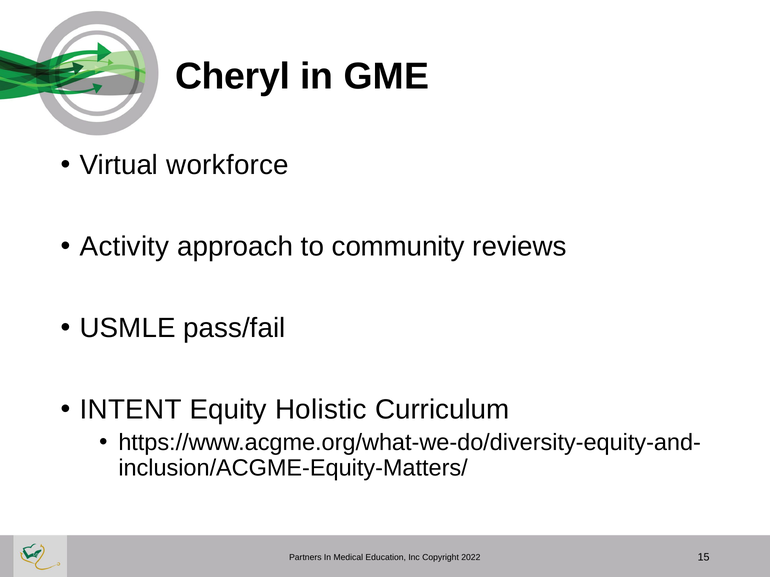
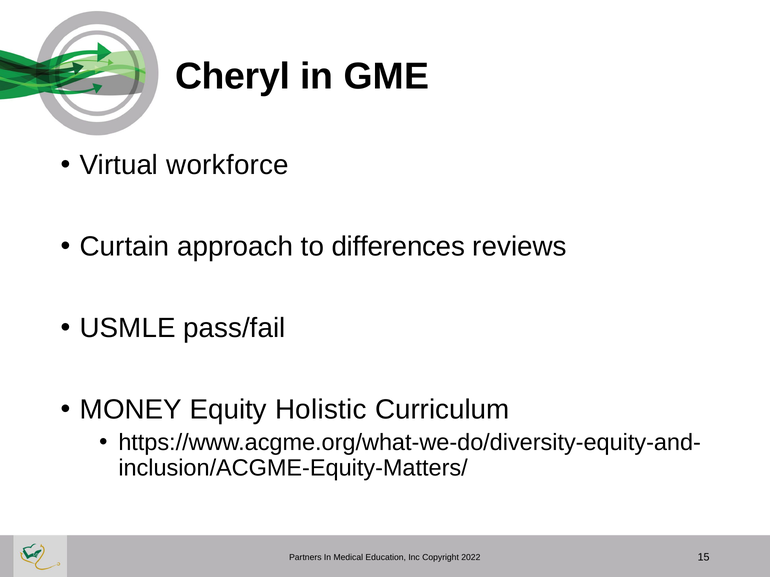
Activity: Activity -> Curtain (125, 247)
community: community -> differences (398, 247)
INTENT: INTENT -> MONEY (131, 410)
